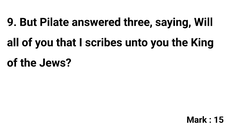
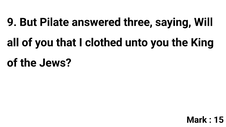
scribes: scribes -> clothed (104, 43)
